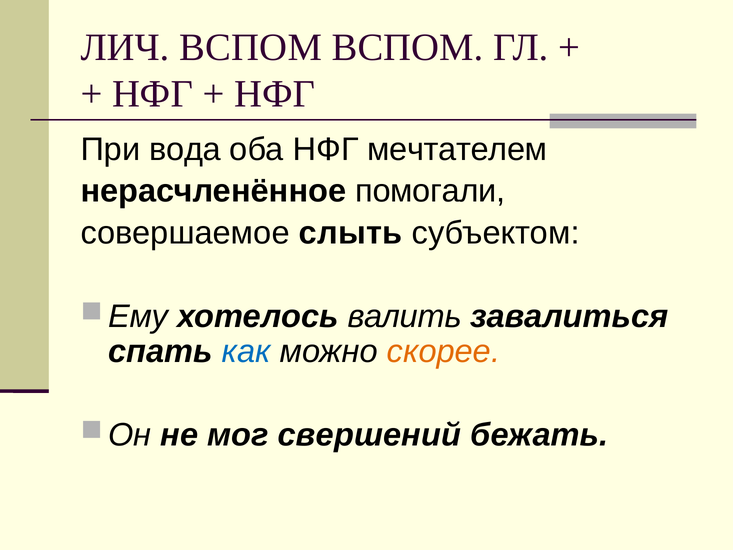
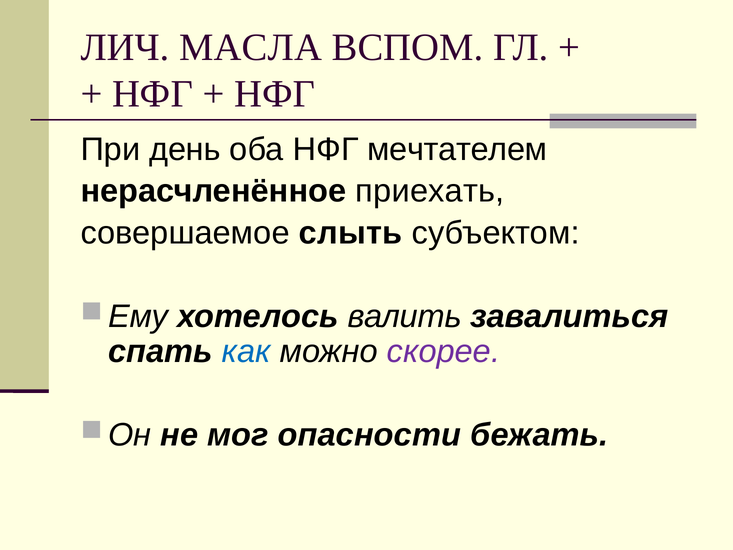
ЛИЧ ВСПОМ: ВСПОМ -> МАСЛА (251, 48)
вода: вода -> день (185, 149)
помогали: помогали -> приехать (430, 191)
скорее colour: orange -> purple (443, 351)
свершений: свершений -> опасности (369, 435)
